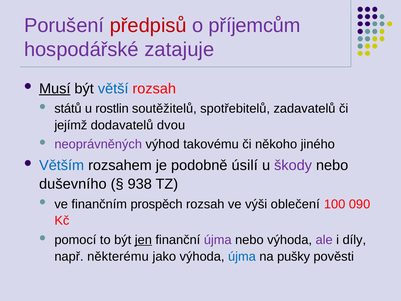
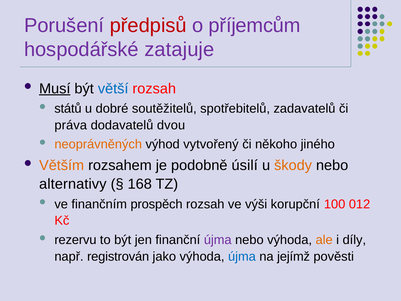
rostlin: rostlin -> dobré (112, 109)
jejímž: jejímž -> práva (71, 125)
neoprávněných colour: purple -> orange (98, 144)
takovému: takovému -> vytvořený (211, 144)
Větším colour: blue -> orange (62, 165)
škody colour: purple -> orange (293, 165)
duševního: duševního -> alternativy (73, 184)
938: 938 -> 168 (140, 184)
oblečení: oblečení -> korupční (295, 204)
090: 090 -> 012 (360, 204)
pomocí: pomocí -> rezervu (75, 240)
jen underline: present -> none (143, 240)
ale colour: purple -> orange (324, 240)
některému: některému -> registrován (118, 256)
pušky: pušky -> jejímž (294, 256)
